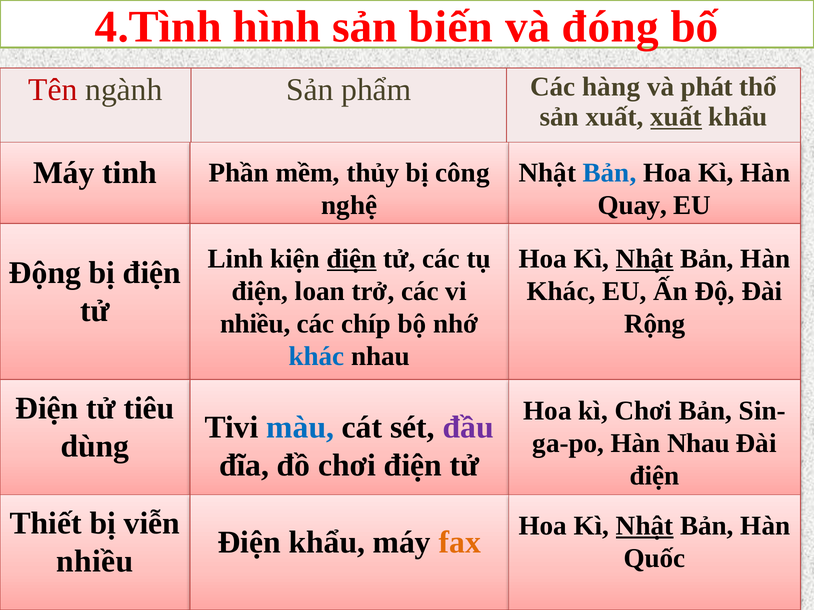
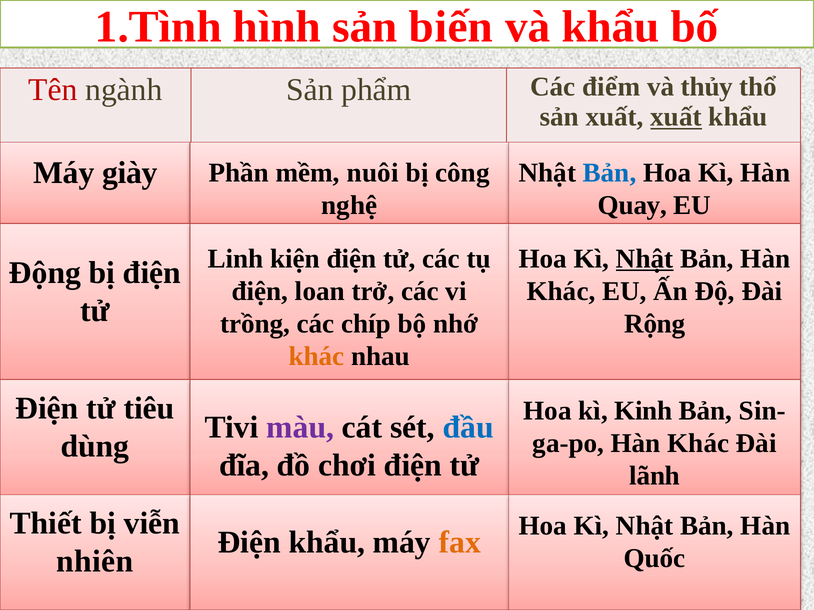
4.Tình: 4.Tình -> 1.Tình (158, 27)
và đóng: đóng -> khẩu (611, 27)
hàng: hàng -> điểm (611, 87)
phát: phát -> thủy (707, 87)
tinh: tinh -> giày (130, 173)
thủy: thủy -> nuôi (373, 173)
điện underline: present -> none (352, 259)
nhiều: nhiều -> trồng (255, 324)
khác colour: blue -> orange (317, 357)
kì Chơi: Chơi -> Kinh (643, 411)
màu colour: blue -> purple (300, 427)
đầu colour: purple -> blue (468, 427)
Nhau: Nhau -> Khác (698, 443)
điện: điện -> lãnh (655, 476)
Nhật underline: present -> none (645, 526)
nhiều: nhiều -> nhiên (95, 562)
